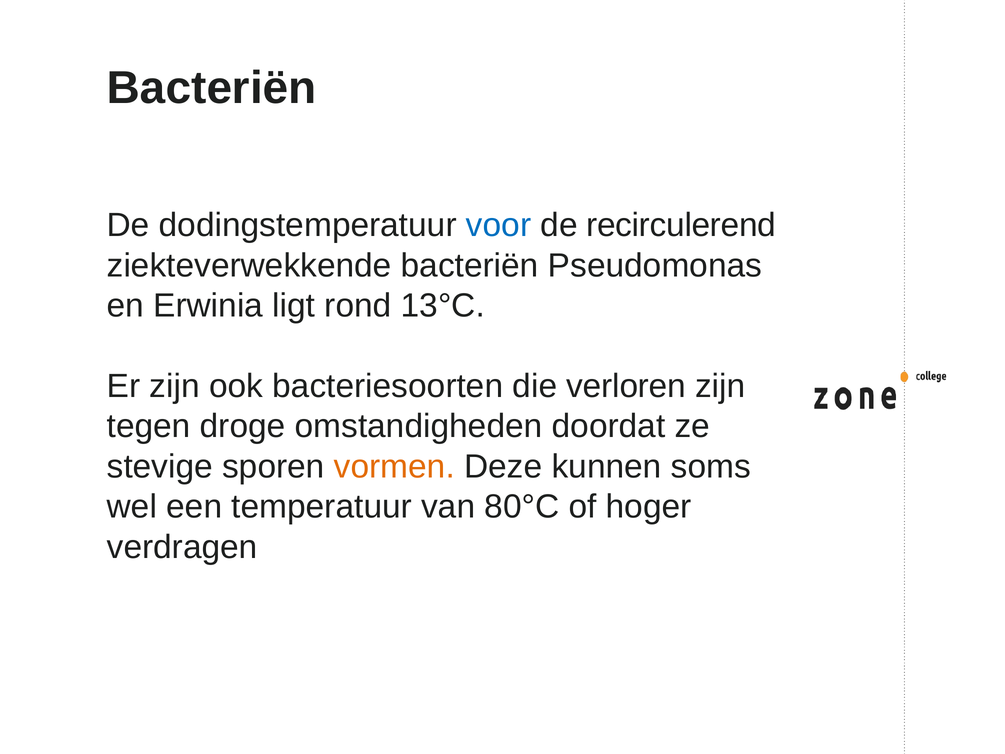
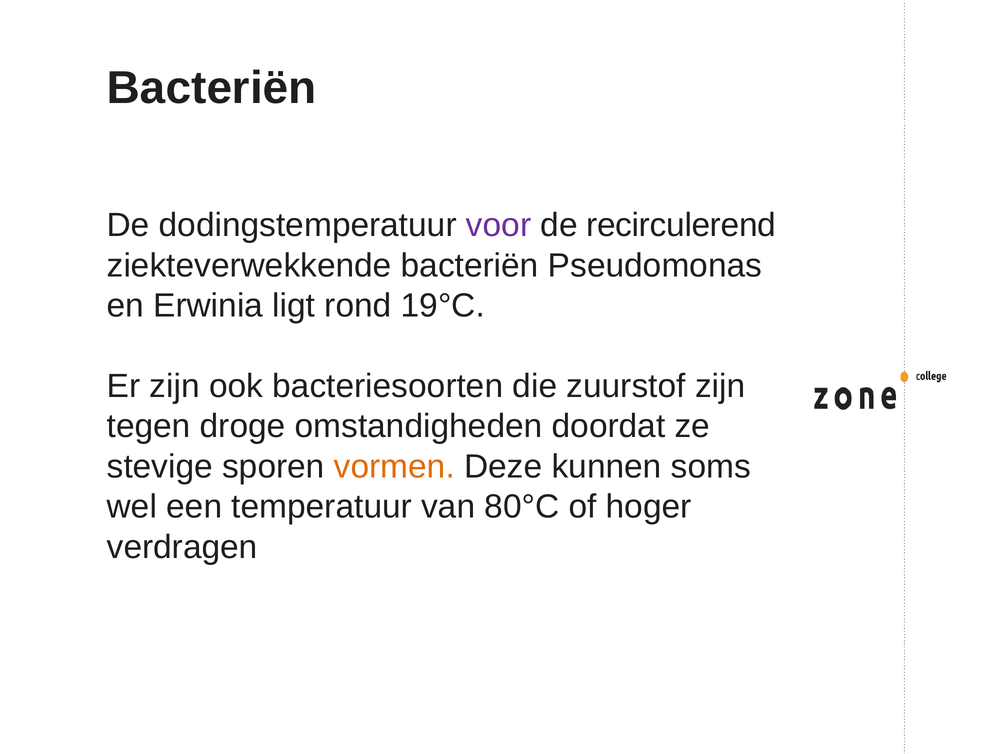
voor colour: blue -> purple (499, 225)
13°C: 13°C -> 19°C (443, 306)
verloren: verloren -> zuurstof (626, 386)
